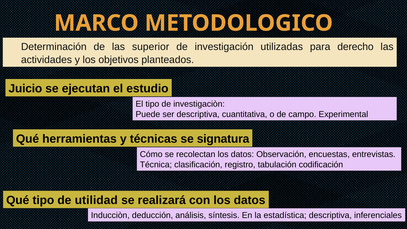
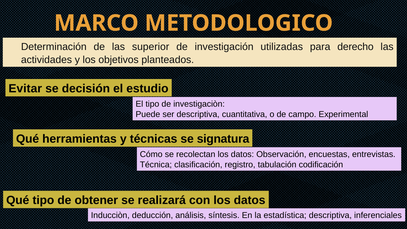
Juicio: Juicio -> Evitar (25, 88)
ejecutan: ejecutan -> decisión (86, 88)
utilidad: utilidad -> obtener (96, 200)
